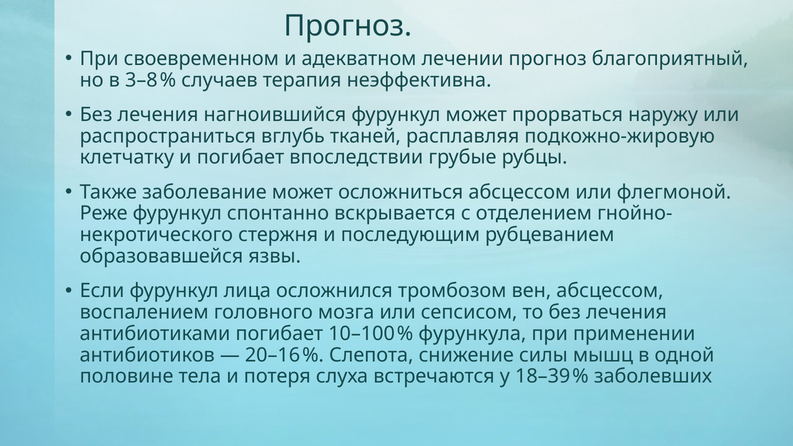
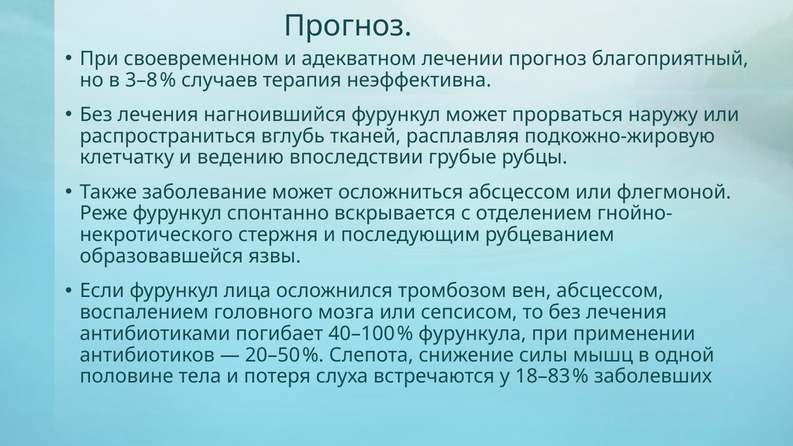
и погибает: погибает -> ведению (240, 157)
10–100: 10–100 -> 40–100 (362, 334)
20–16: 20–16 -> 20–50 (273, 355)
18–39: 18–39 -> 18–83 (543, 377)
